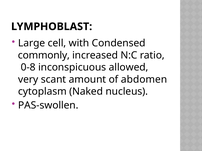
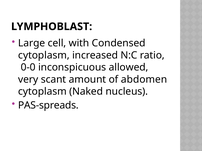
commonly: commonly -> cytoplasm (44, 55)
0-8: 0-8 -> 0-0 (28, 68)
PAS-swollen: PAS-swollen -> PAS-spreads (48, 106)
